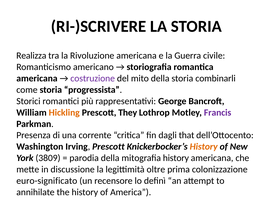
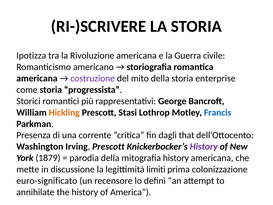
Realizza: Realizza -> Ipotizza (31, 55)
combinarli: combinarli -> enterprise (215, 78)
They: They -> Stasi (128, 112)
Francis colour: purple -> blue (218, 112)
History colour: orange -> purple (204, 146)
3809: 3809 -> 1879 (48, 158)
oltre: oltre -> limiti (156, 169)
